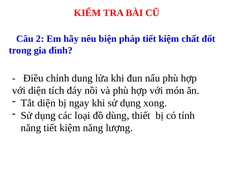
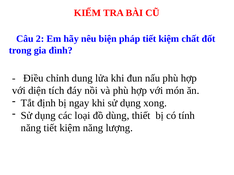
Tắt diện: diện -> định (46, 103)
